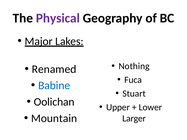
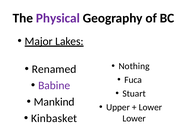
Babine colour: blue -> purple (54, 86)
Oolichan: Oolichan -> Mankind (54, 102)
Mountain: Mountain -> Kinbasket (54, 118)
Larger: Larger -> Lower (134, 119)
